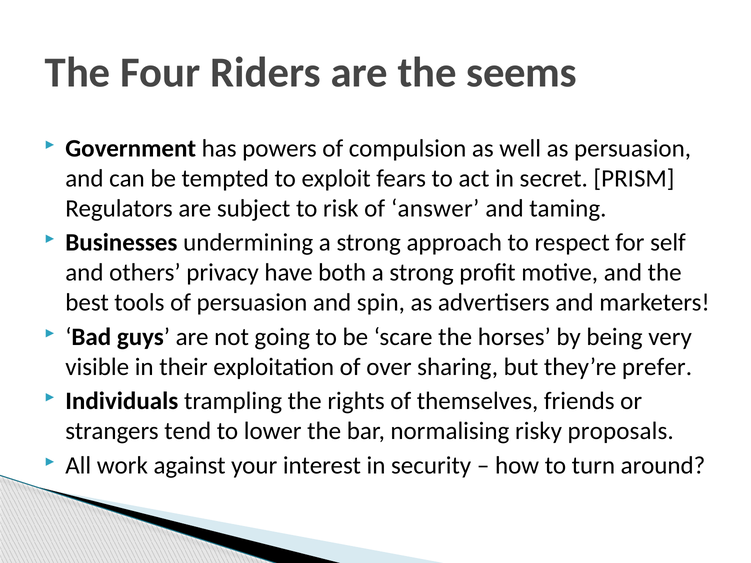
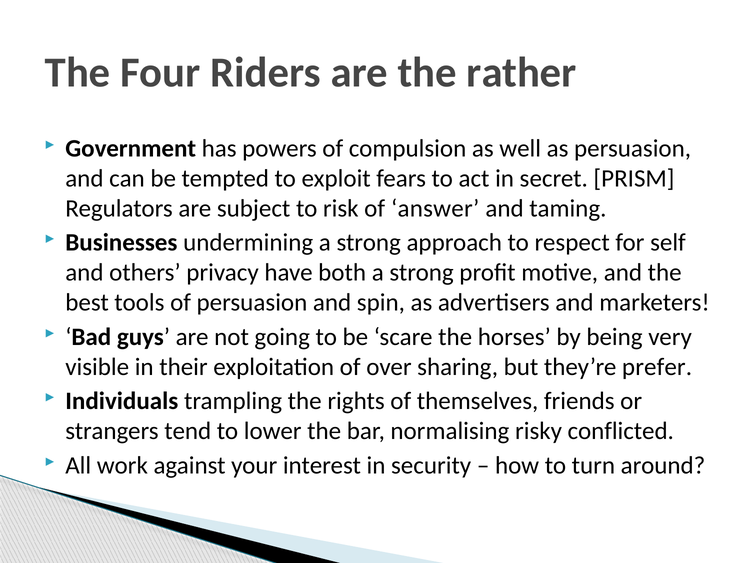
seems: seems -> rather (521, 72)
proposals: proposals -> conflicted (621, 431)
